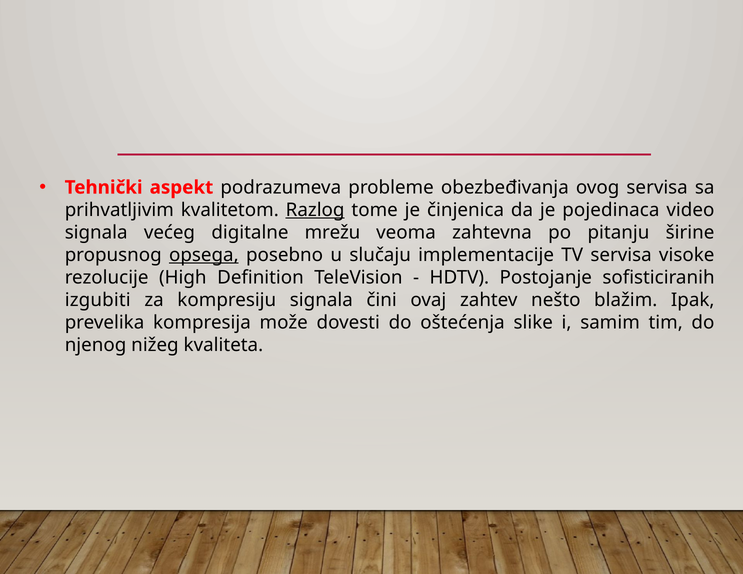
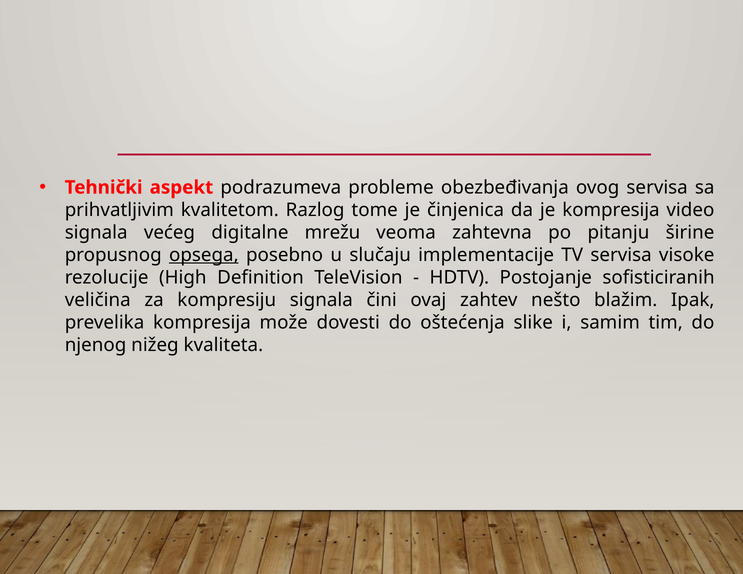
Razlog underline: present -> none (315, 210)
je pojedinaca: pojedinaca -> kompresija (611, 210)
izgubiti: izgubiti -> veličina (98, 300)
